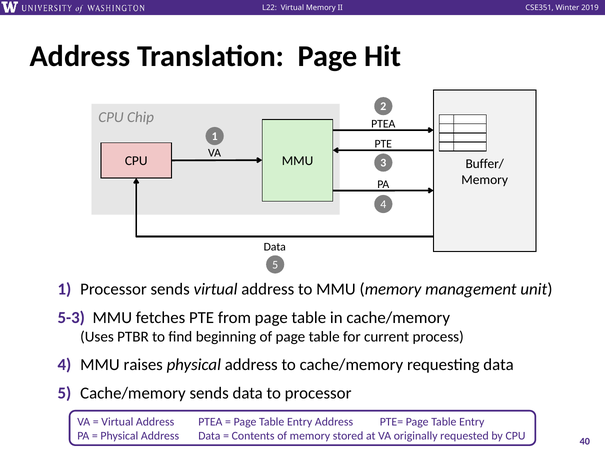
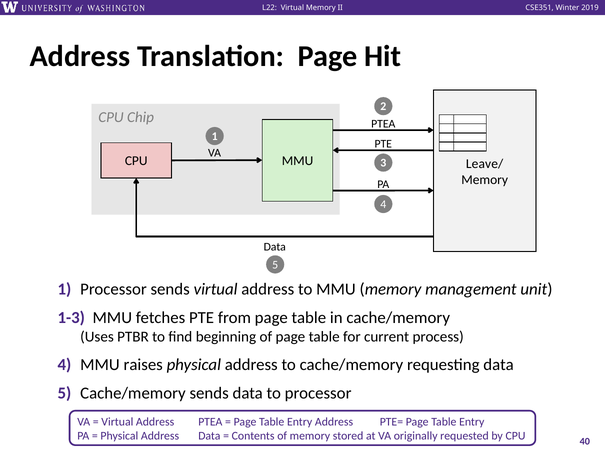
Buffer/: Buffer/ -> Leave/ (485, 164)
5-3: 5-3 -> 1-3 (71, 318)
